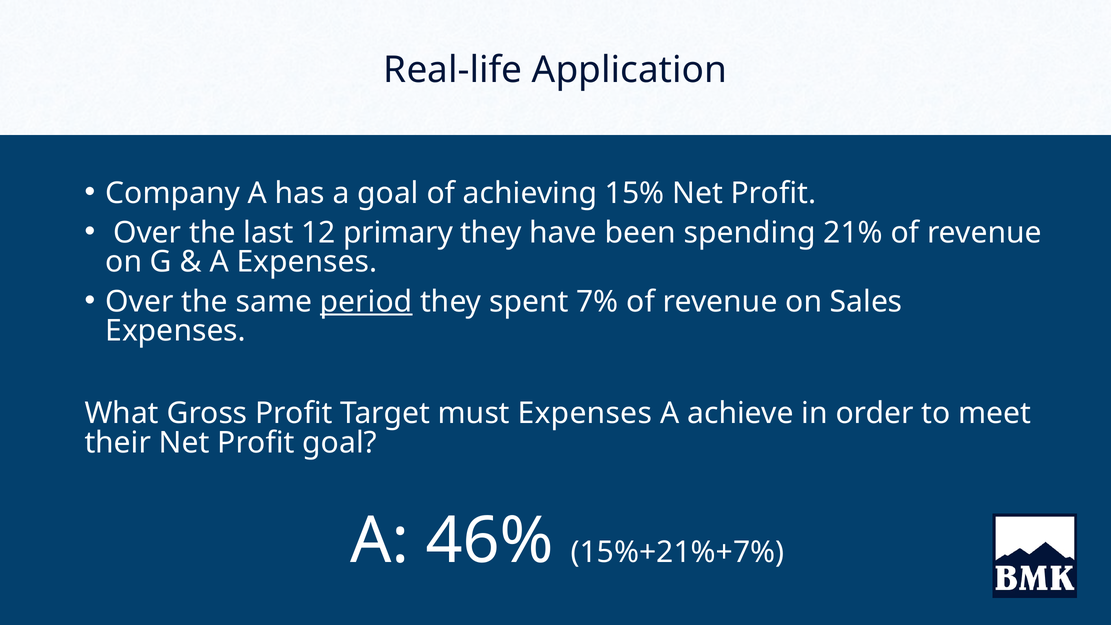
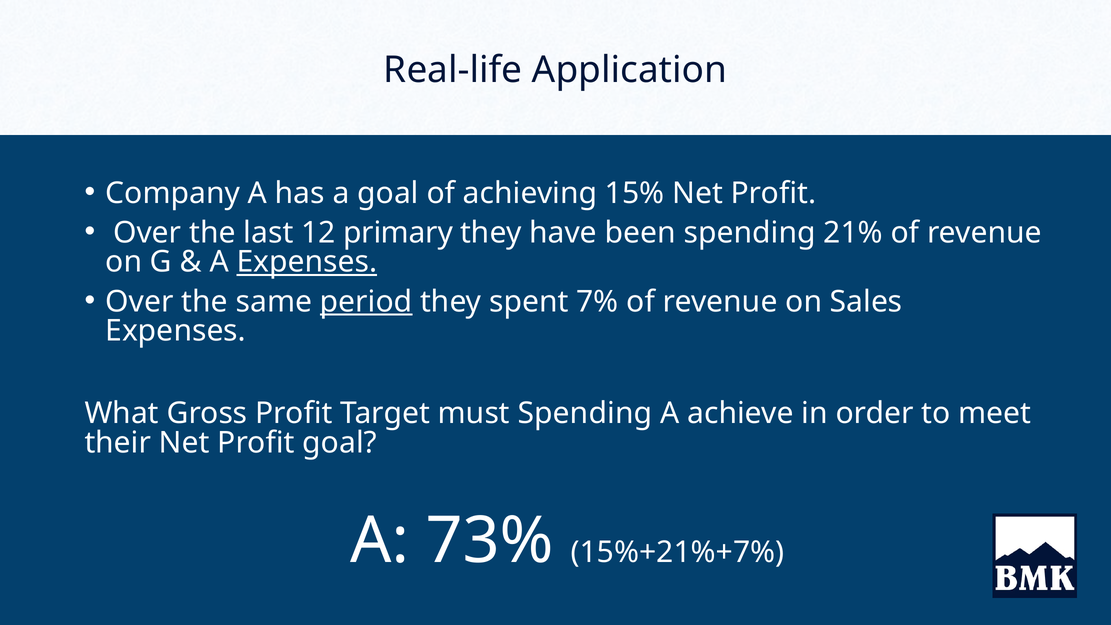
Expenses underline: none -> present (307, 262)
must Expenses: Expenses -> Spending (585, 413)
46%: 46% -> 73% (490, 541)
